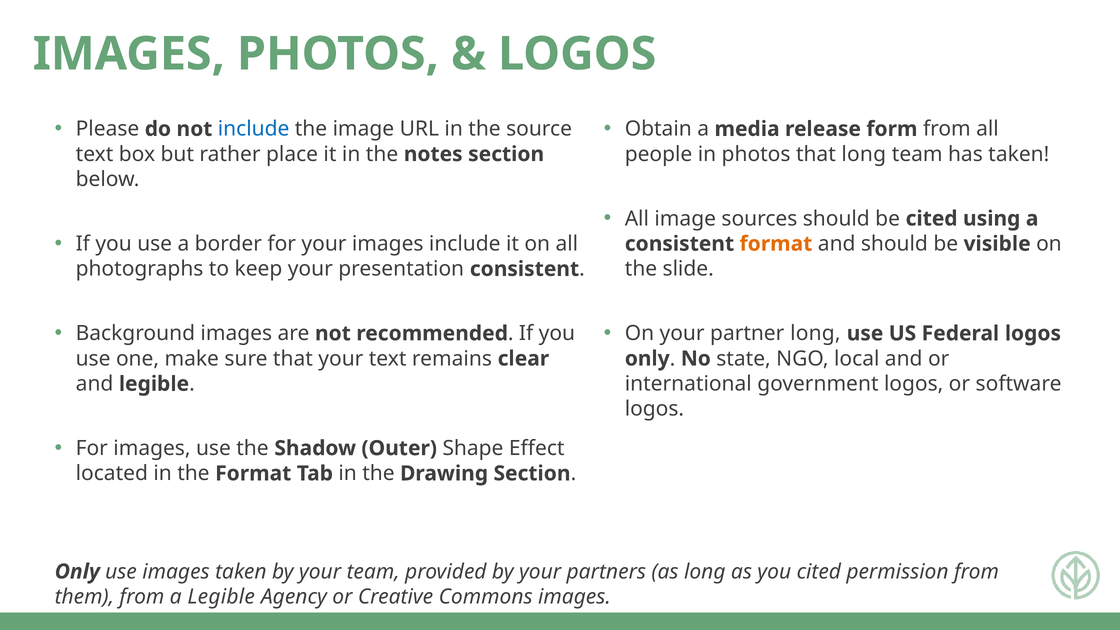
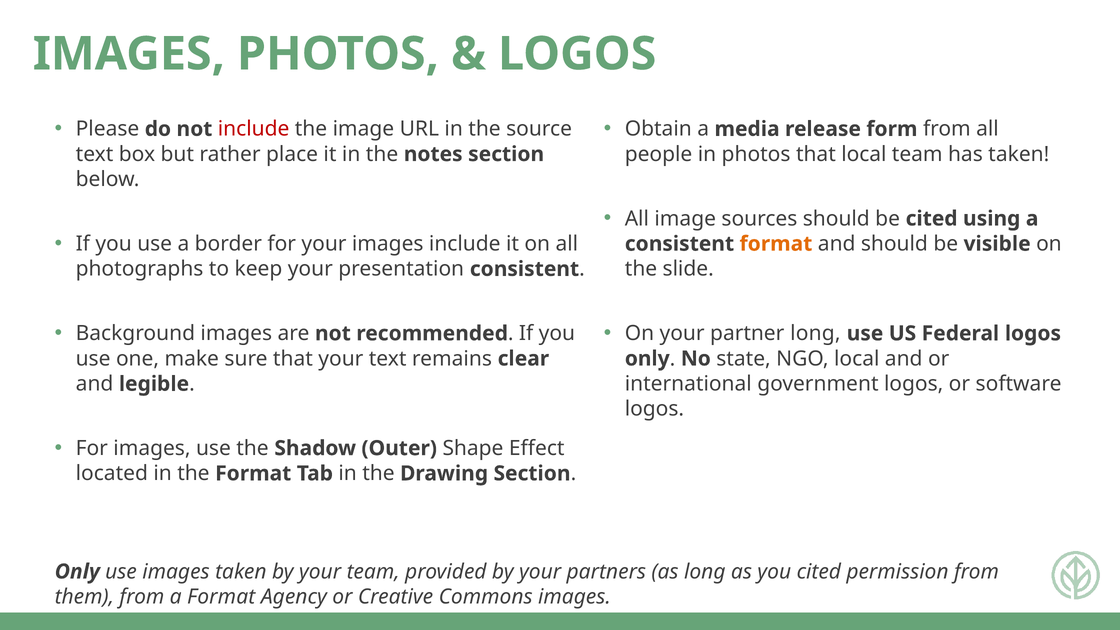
include colour: blue -> red (254, 129)
that long: long -> local (864, 154)
a Legible: Legible -> Format (221, 597)
